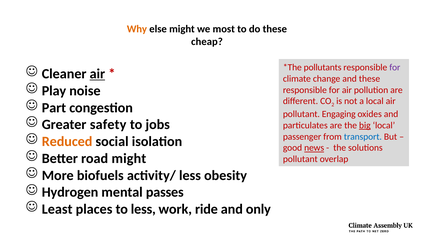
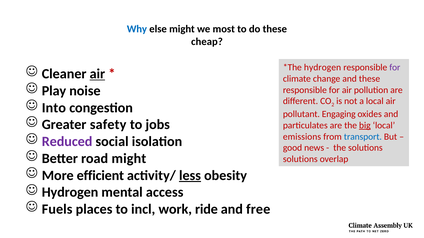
Why colour: orange -> blue (137, 29)
pollutants: pollutants -> hydrogen (323, 68)
Part: Part -> Into (54, 108)
passenger: passenger -> emissions (302, 137)
Reduced colour: orange -> purple (67, 142)
news underline: present -> none (314, 148)
pollutant: pollutant -> solutions (300, 159)
biofuels: biofuels -> efficient (100, 176)
less underline: none -> present (190, 176)
passes: passes -> access (165, 193)
Least: Least -> Fuels (57, 210)
to less: less -> incl (143, 210)
only: only -> free (258, 210)
